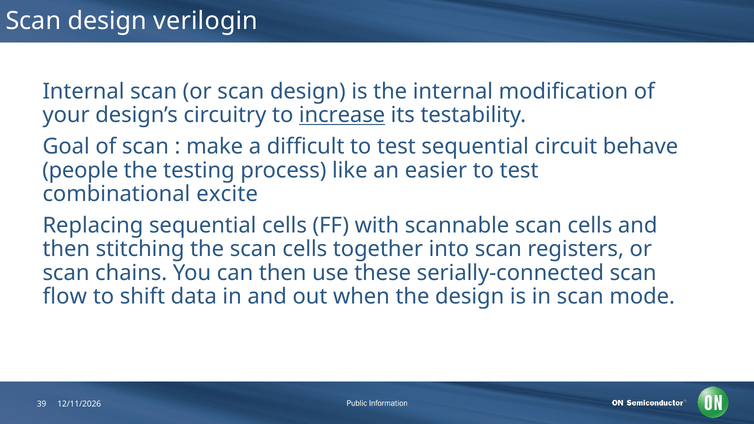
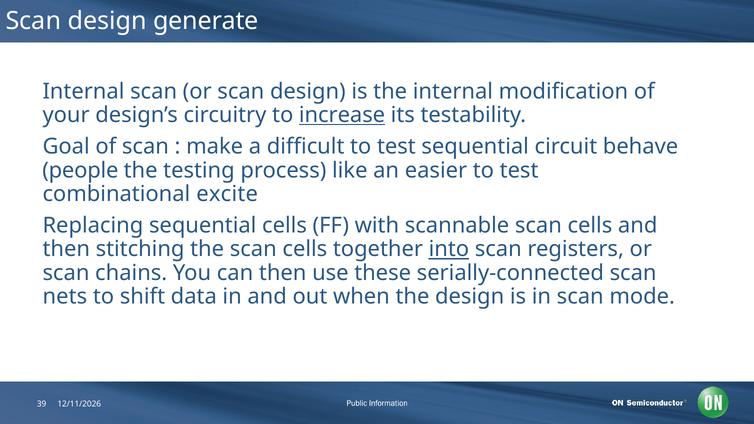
verilogin: verilogin -> generate (206, 21)
into underline: none -> present (449, 249)
flow: flow -> nets (65, 297)
